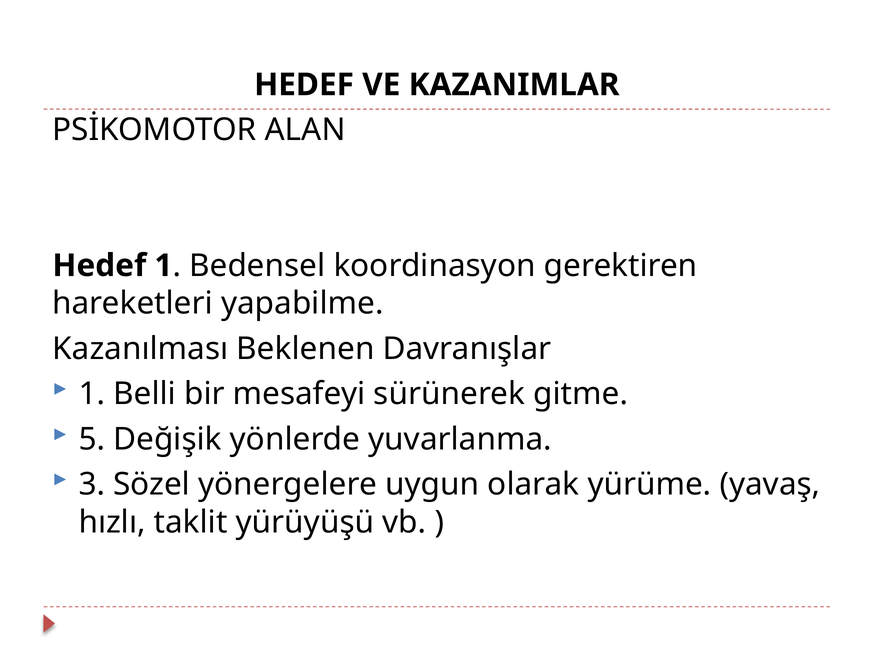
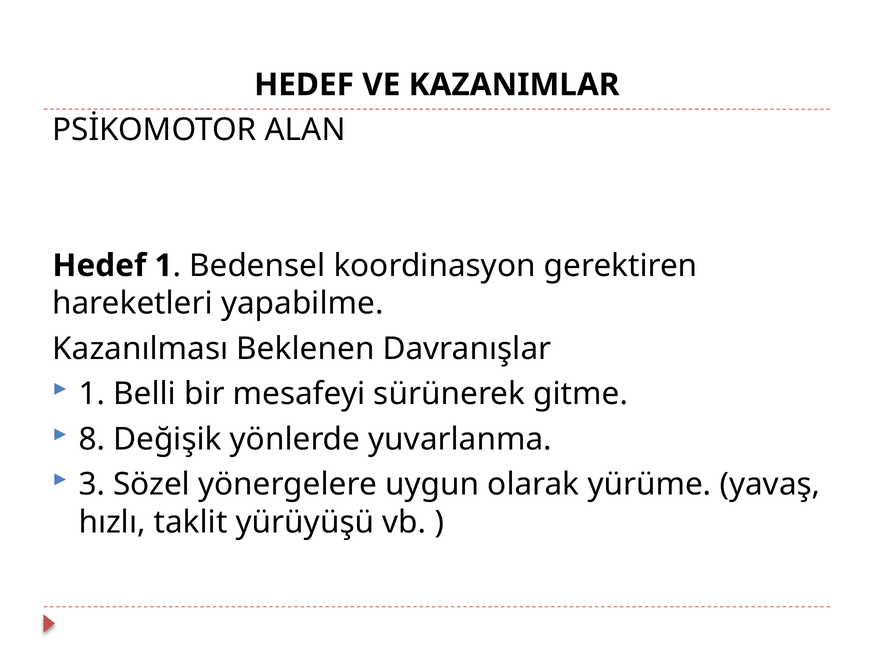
5: 5 -> 8 (92, 440)
